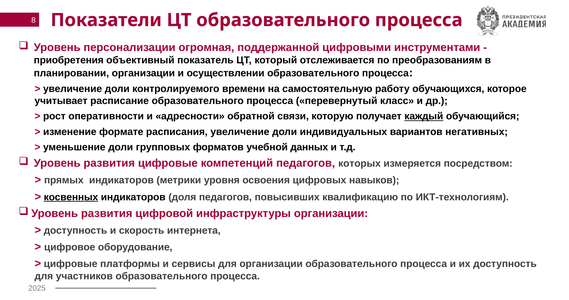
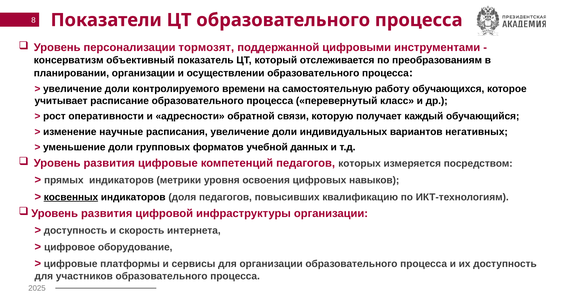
огромная: огромная -> тормозят (206, 48)
приобретения: приобретения -> консерватизм (69, 60)
каждый underline: present -> none (424, 116)
формате: формате -> научные (121, 132)
